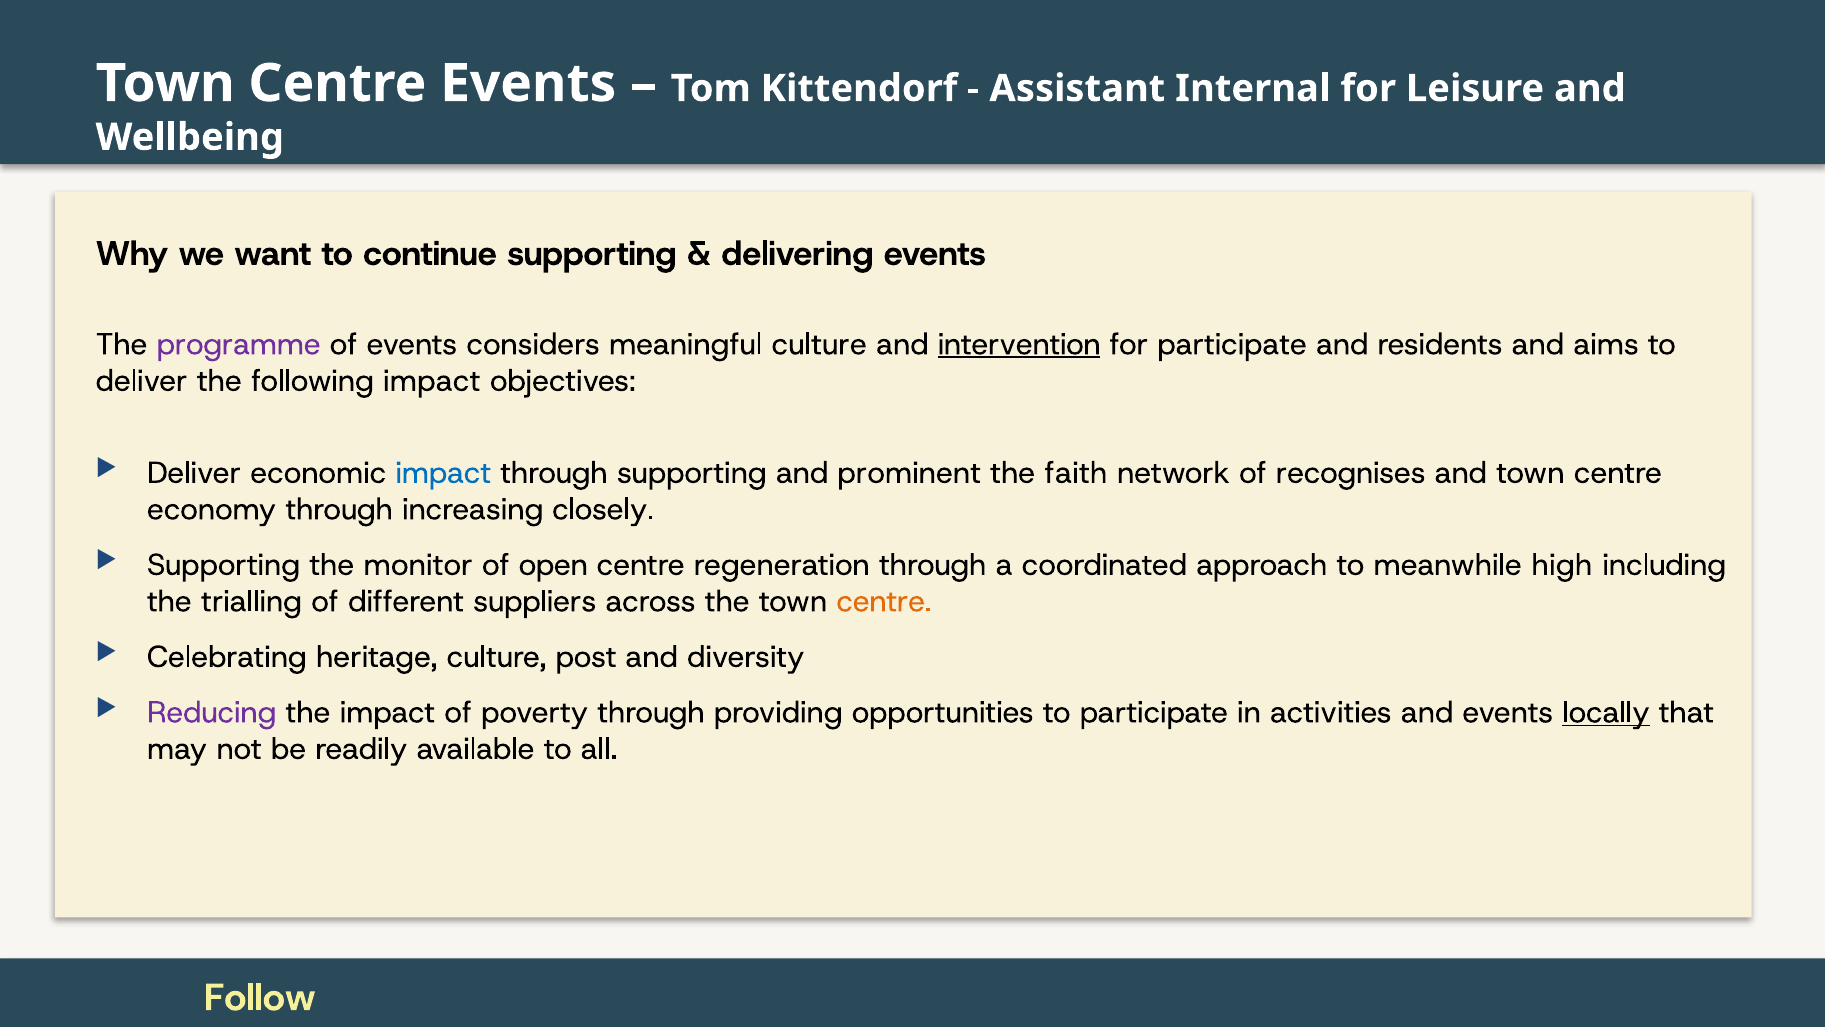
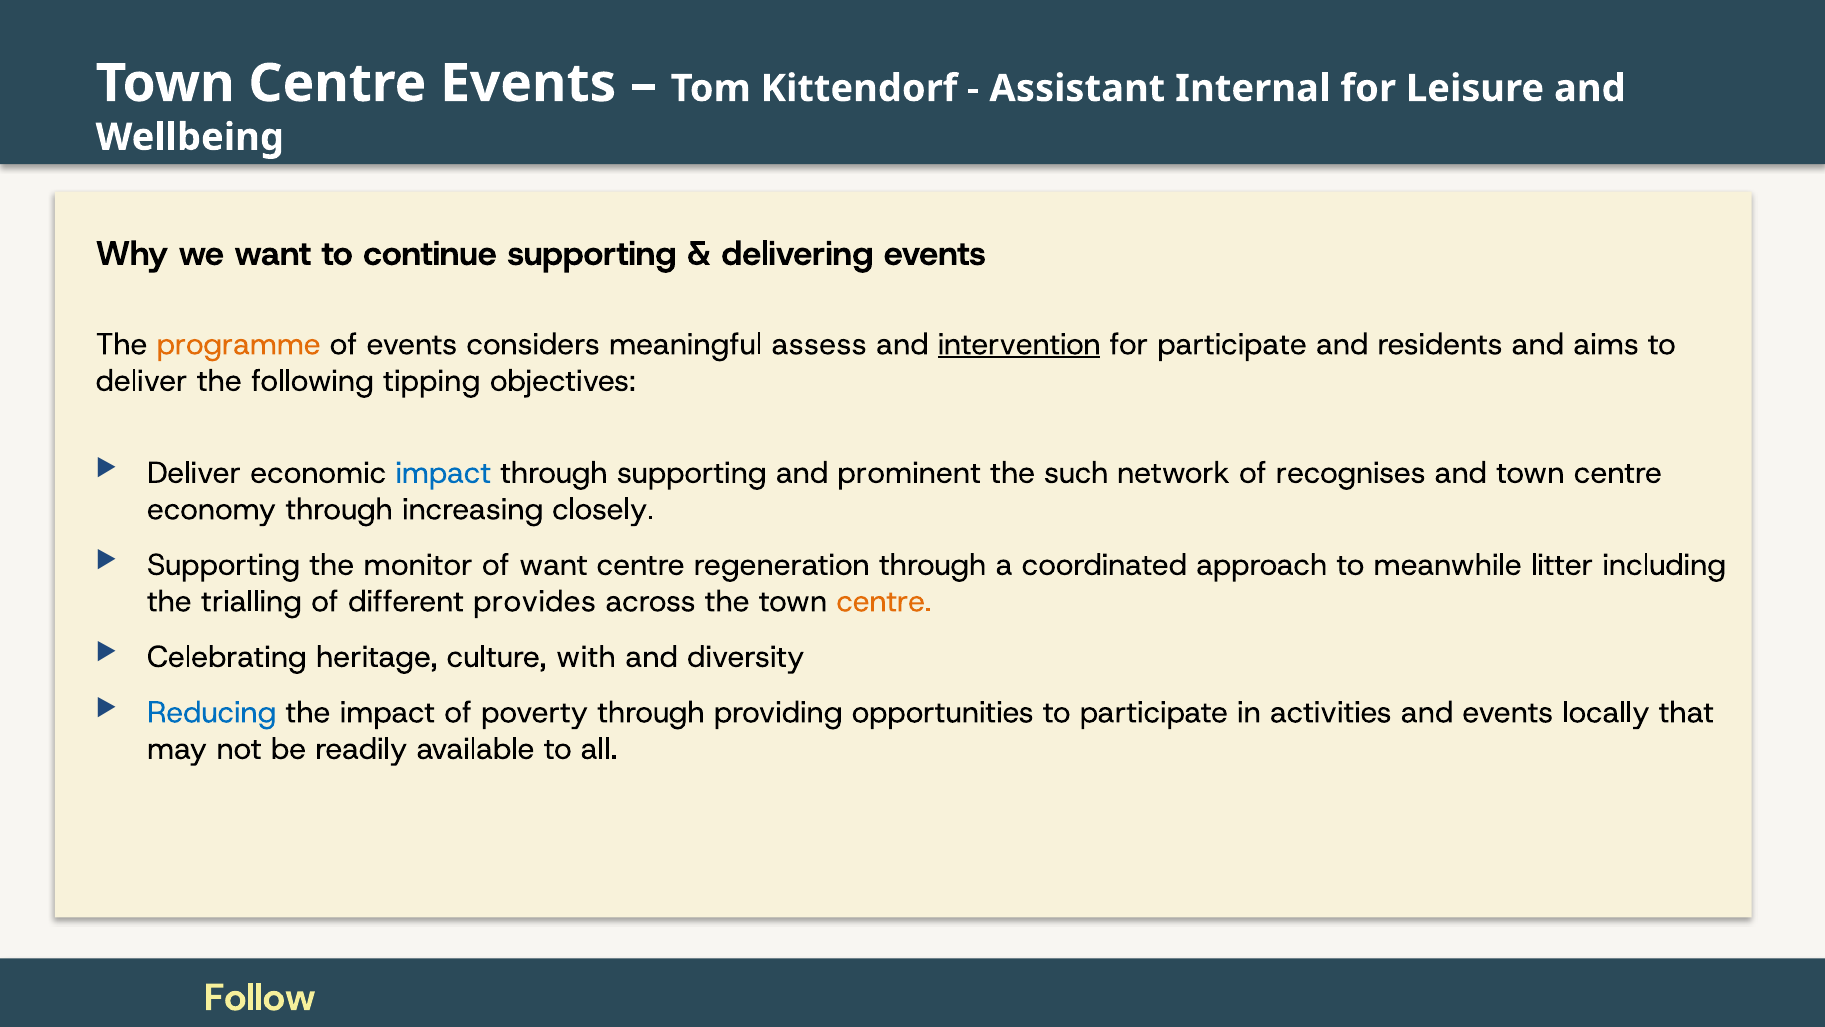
programme colour: purple -> orange (239, 344)
meaningful culture: culture -> assess (819, 344)
following impact: impact -> tipping (432, 381)
faith: faith -> such (1076, 473)
of open: open -> want (553, 565)
high: high -> litter (1562, 565)
suppliers: suppliers -> provides (535, 601)
post: post -> with (586, 657)
Reducing colour: purple -> blue (212, 712)
locally underline: present -> none (1606, 712)
